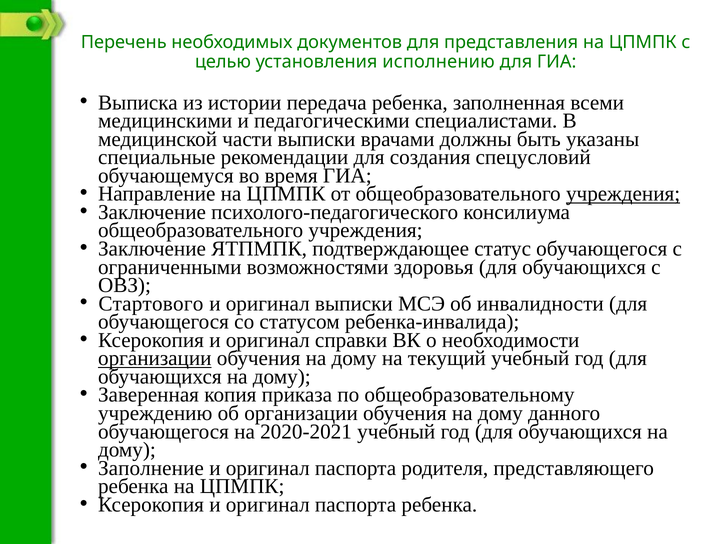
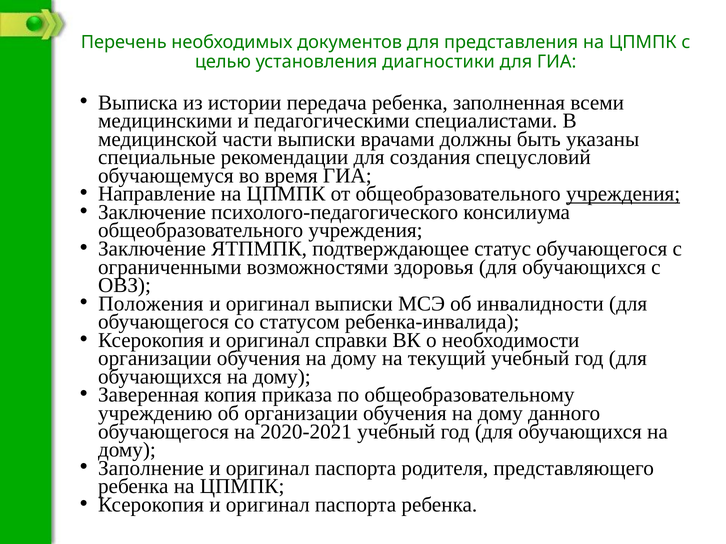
исполнению: исполнению -> диагностики (439, 62)
Стартового: Стартового -> Положения (151, 304)
организации underline: present -> none (155, 359)
